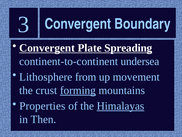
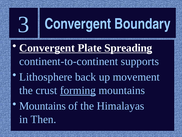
undersea: undersea -> supports (140, 61)
from: from -> back (86, 77)
Properties: Properties -> Mountains (42, 106)
Himalayas underline: present -> none (121, 106)
